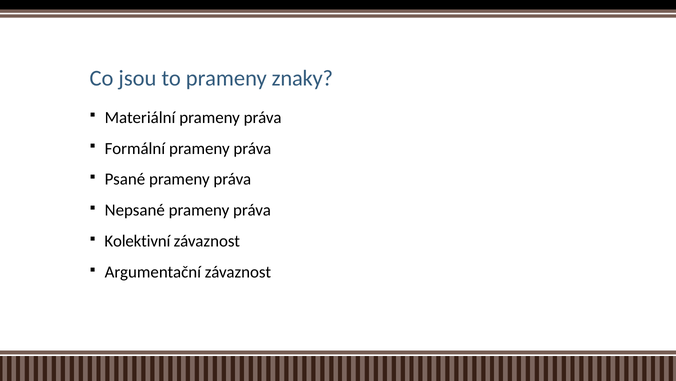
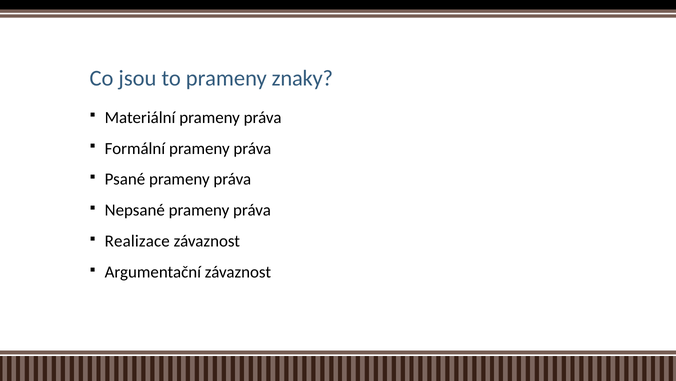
Kolektivní: Kolektivní -> Realizace (137, 241)
